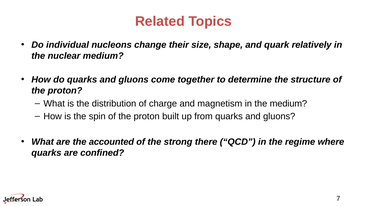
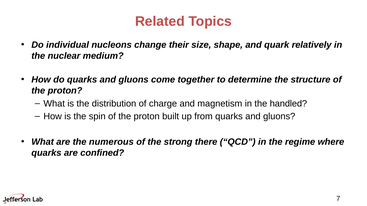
the medium: medium -> handled (288, 104)
accounted: accounted -> numerous (111, 142)
